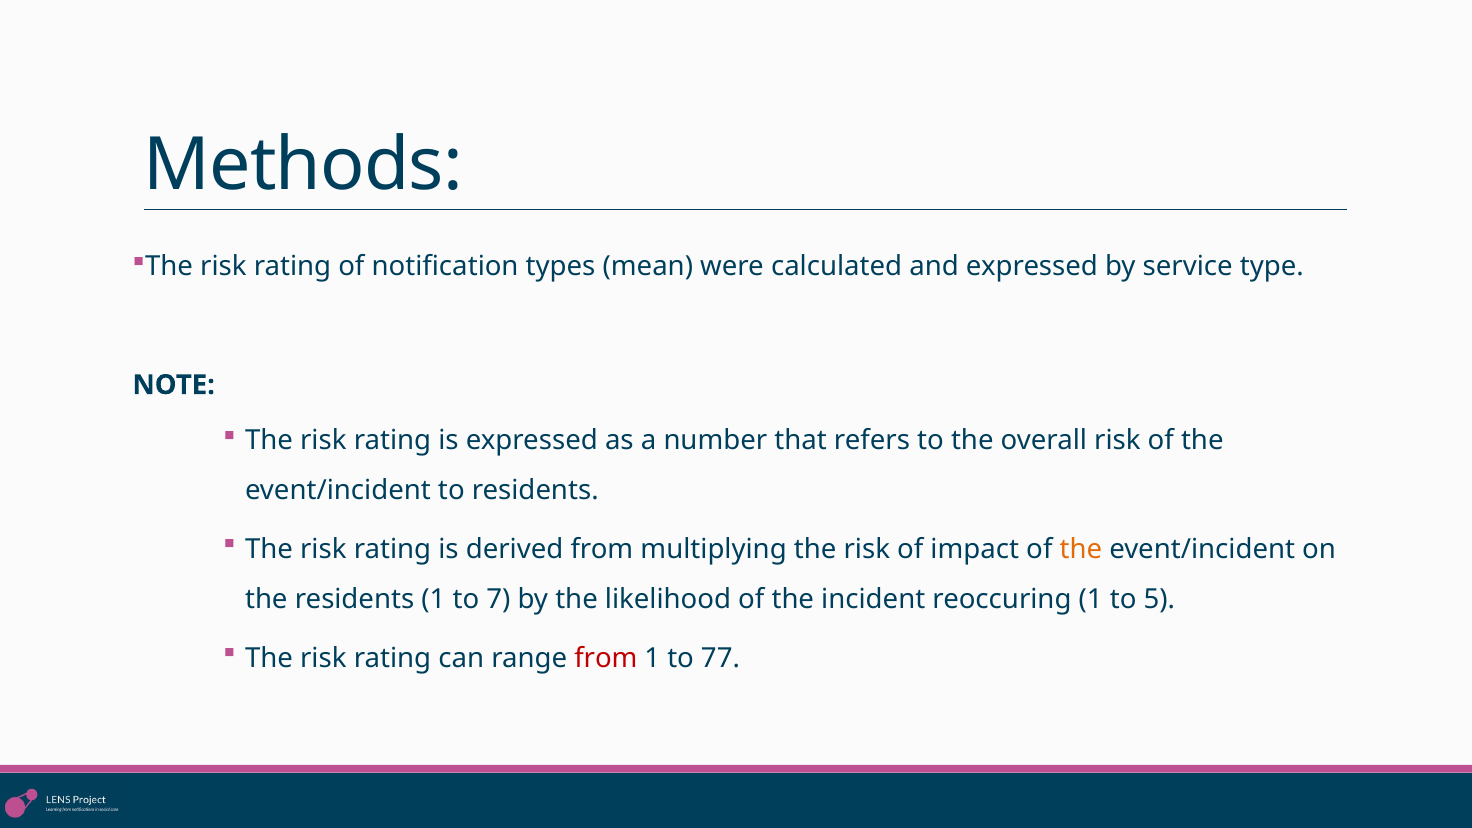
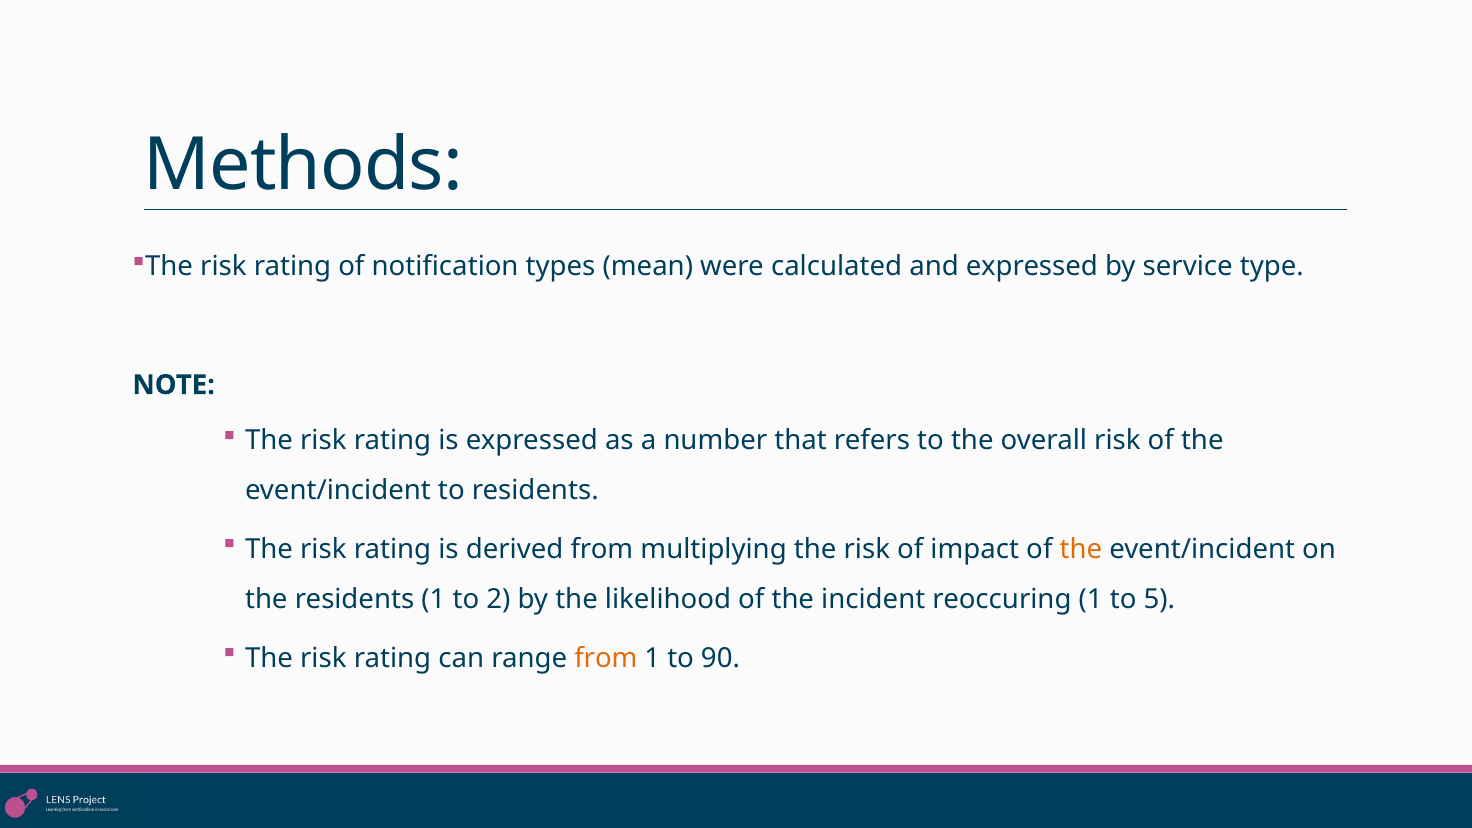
7: 7 -> 2 (498, 599)
from colour: red -> orange (606, 658)
77: 77 -> 90 (720, 658)
